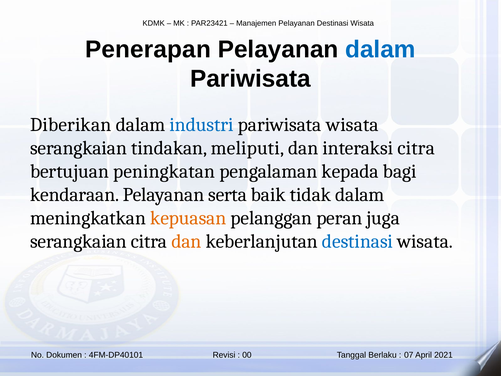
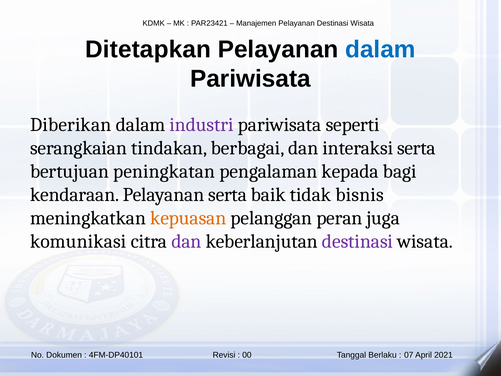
Penerapan: Penerapan -> Ditetapkan (148, 49)
industri colour: blue -> purple (202, 124)
pariwisata wisata: wisata -> seperti (353, 124)
meliputi: meliputi -> berbagai (248, 148)
interaksi citra: citra -> serta (416, 148)
tidak dalam: dalam -> bisnis (360, 195)
serangkaian: serangkaian -> komunikasi (78, 241)
dan colour: orange -> purple (186, 241)
destinasi colour: blue -> purple (358, 241)
